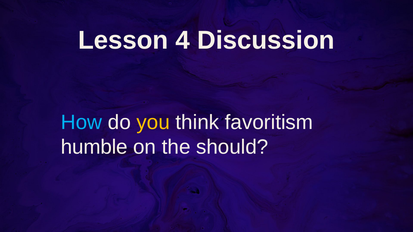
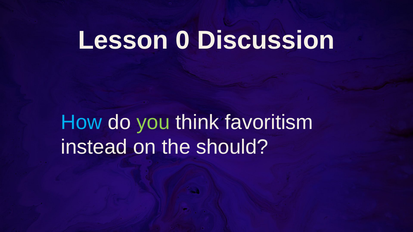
4: 4 -> 0 (183, 40)
you colour: yellow -> light green (153, 122)
humble: humble -> instead (94, 147)
